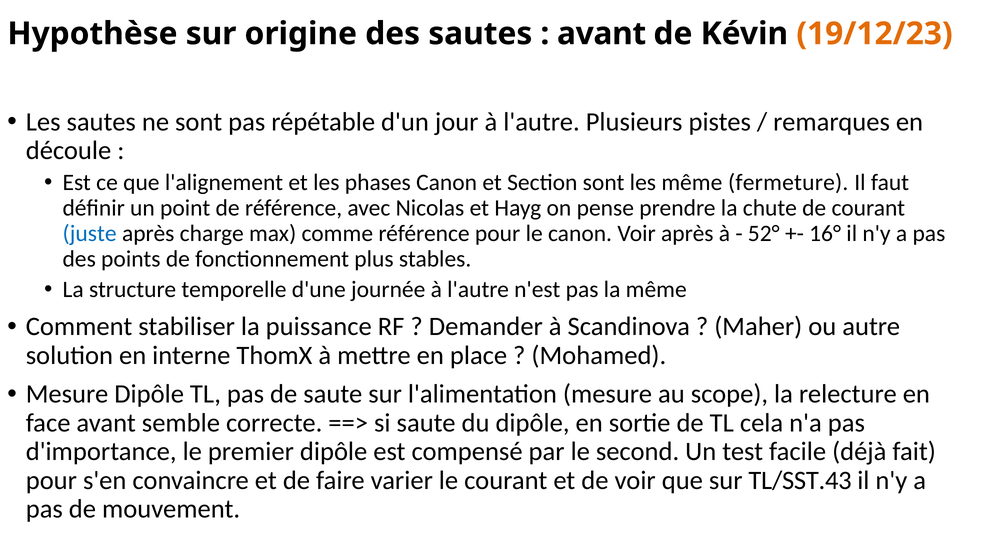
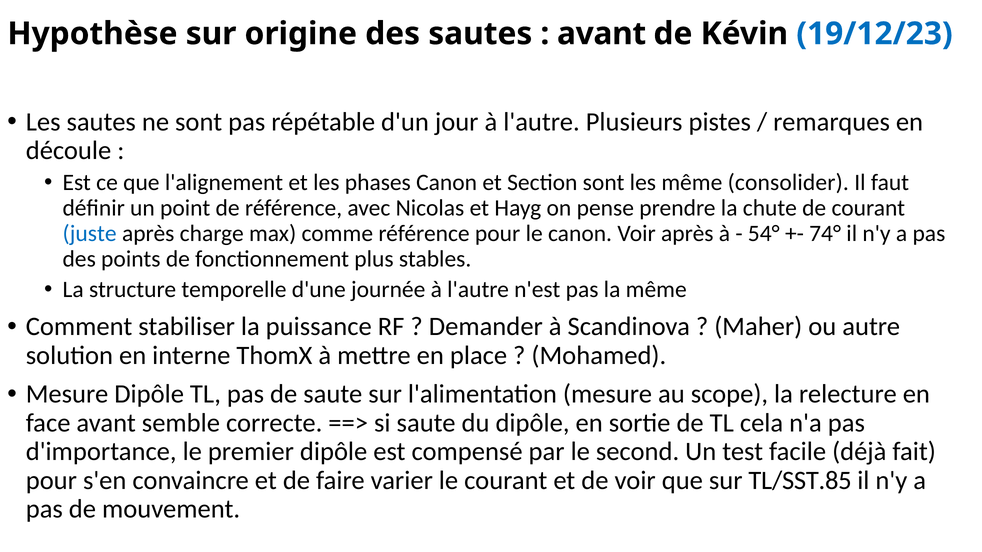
19/12/23 colour: orange -> blue (875, 34)
fermeture: fermeture -> consolider (788, 183)
52°: 52° -> 54° (764, 234)
16°: 16° -> 74° (825, 234)
TL/SST.43: TL/SST.43 -> TL/SST.85 (800, 481)
